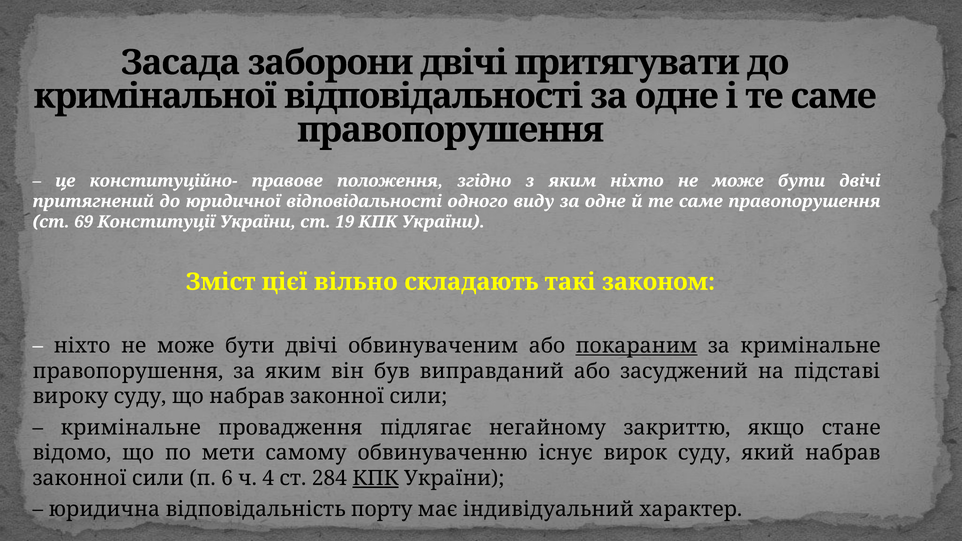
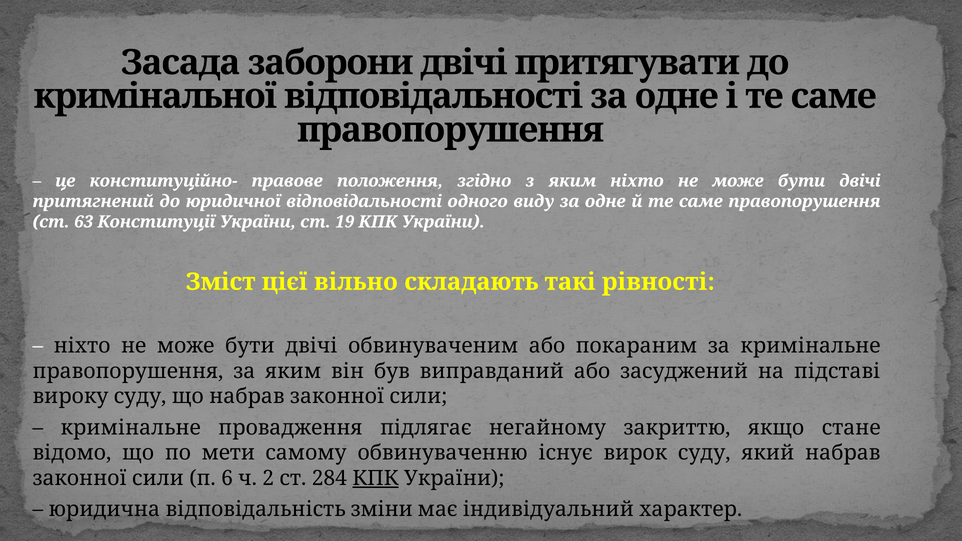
69: 69 -> 63 (84, 222)
законом: законом -> рівності (658, 282)
покараним underline: present -> none (637, 346)
4: 4 -> 2 (268, 478)
порту: порту -> зміни (382, 510)
